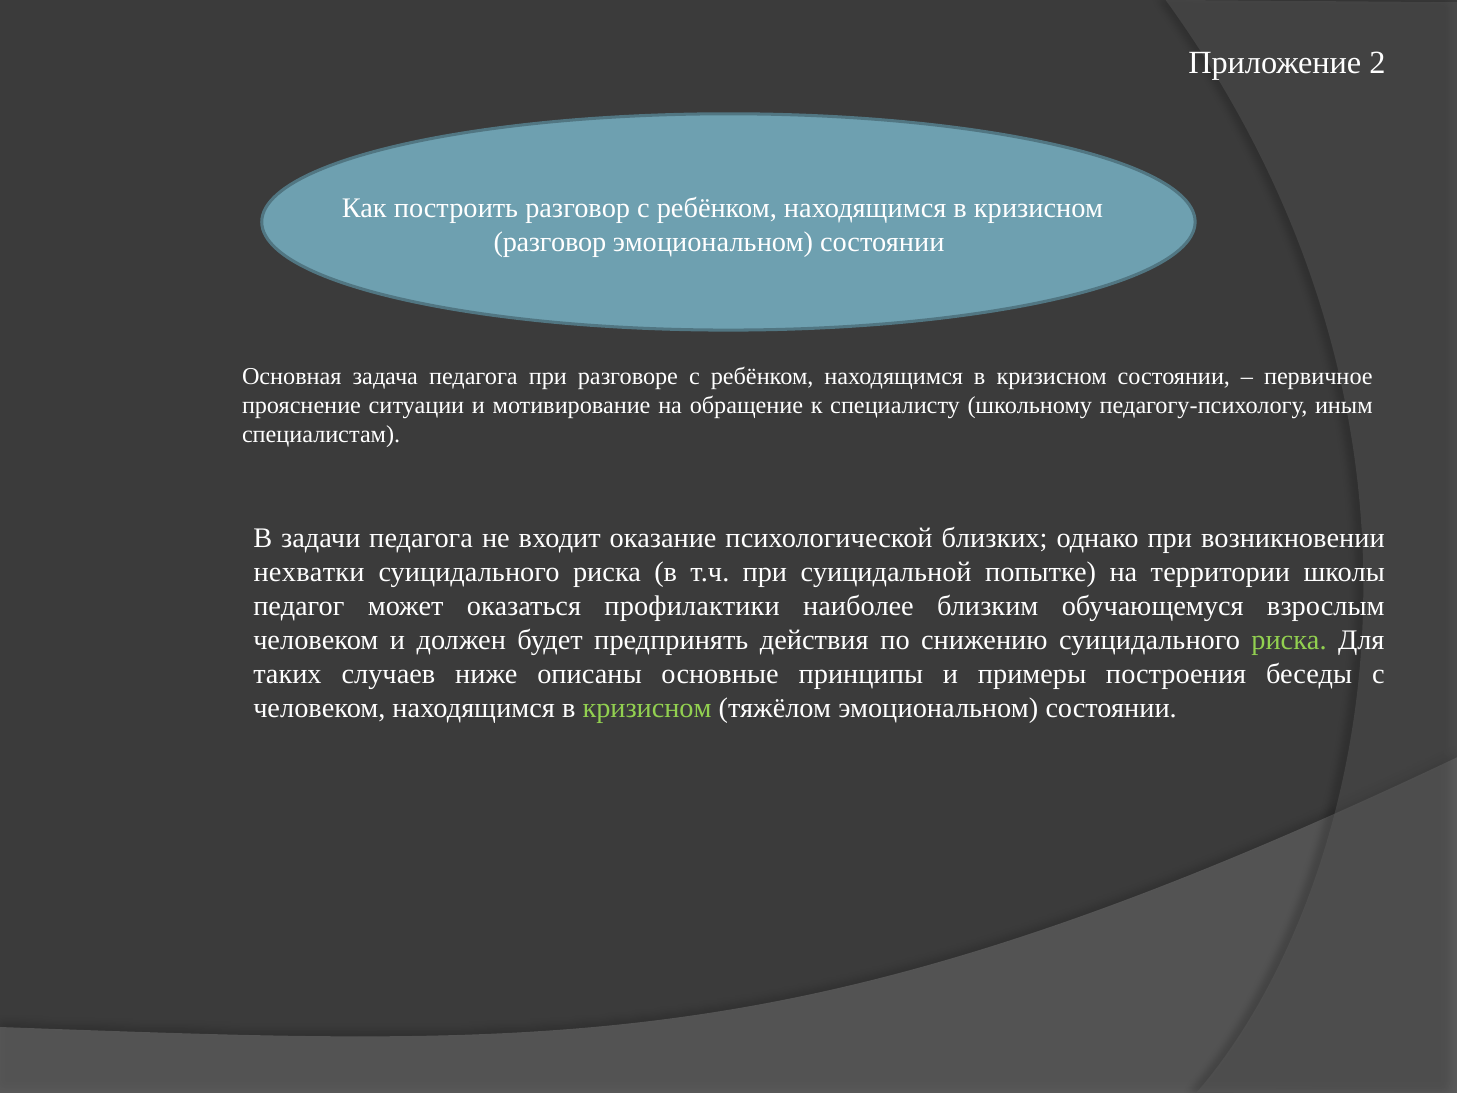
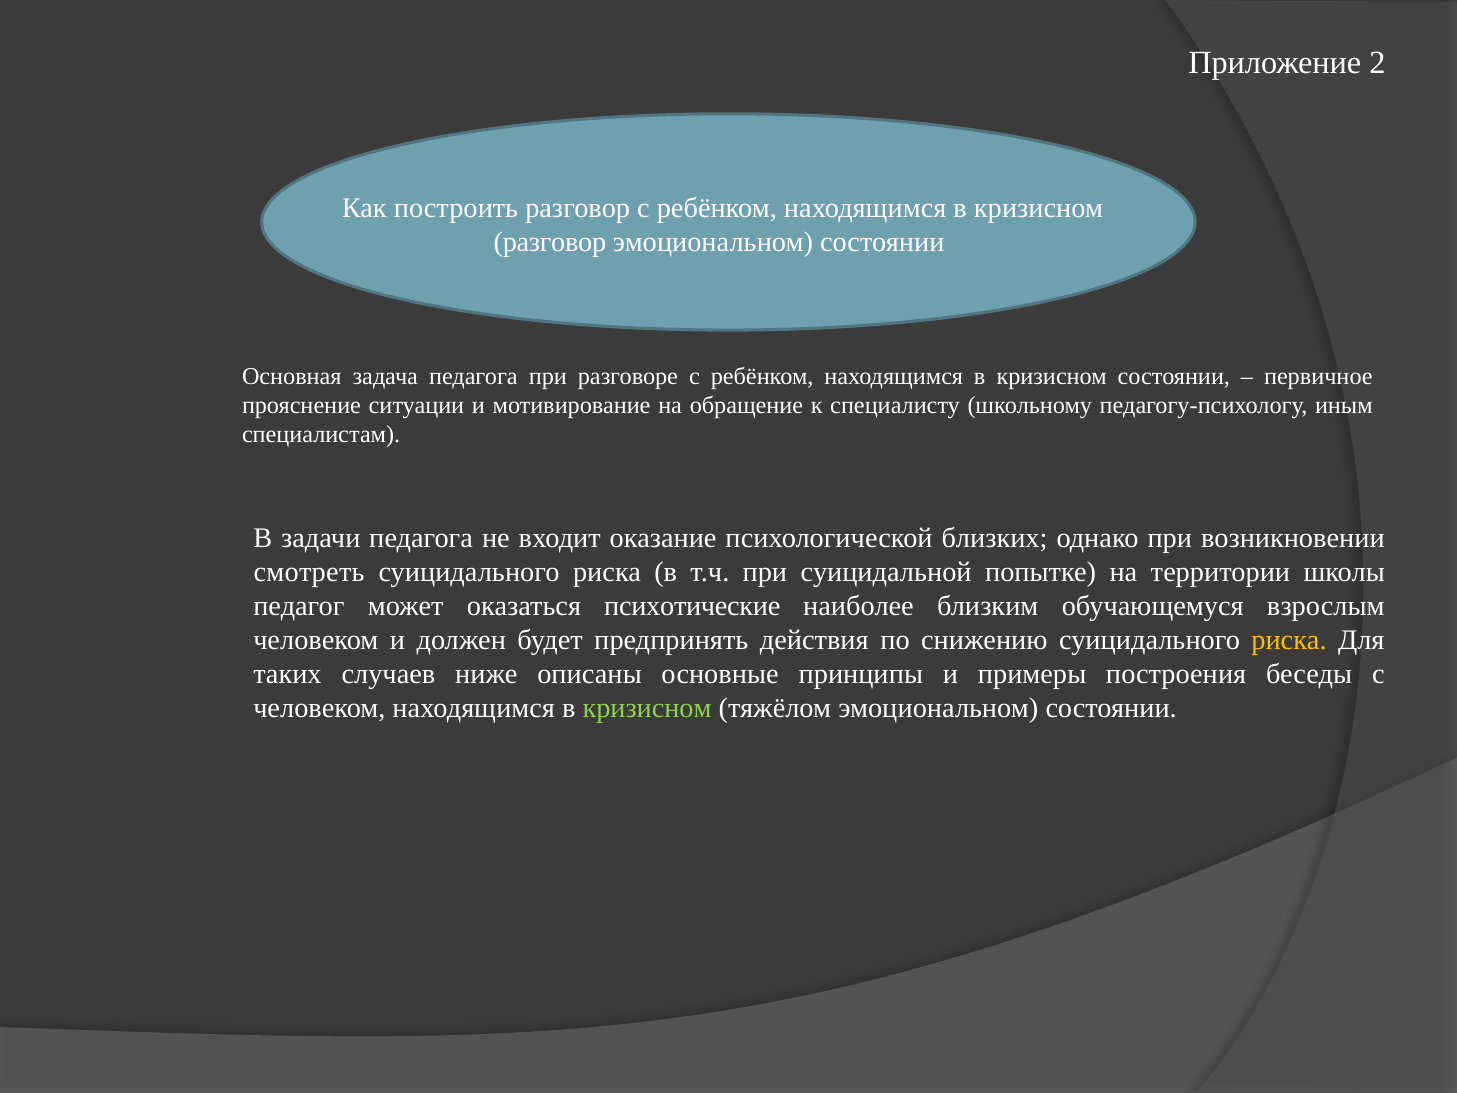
нехватки: нехватки -> смотреть (309, 572)
профилактики: профилактики -> психотические (692, 606)
риска colour: light green -> yellow (1289, 640)
